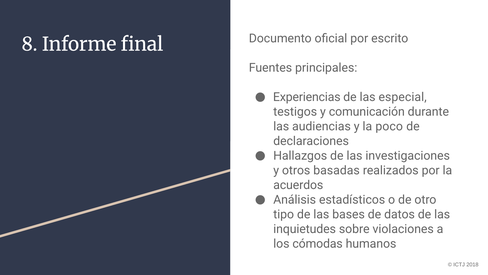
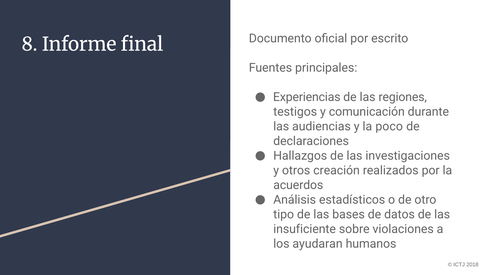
especial: especial -> regiones (403, 97)
basadas: basadas -> creación (337, 170)
inquietudes: inquietudes -> insuficiente (305, 229)
cómodas: cómodas -> ayudaran (318, 243)
